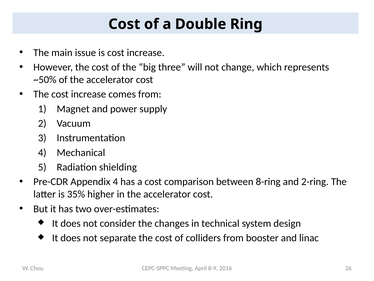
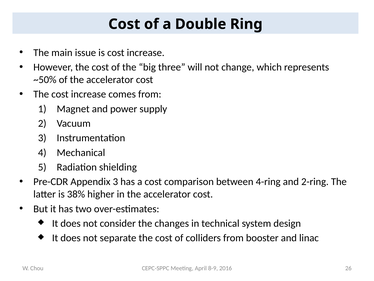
Appendix 4: 4 -> 3 (115, 181)
8-ring: 8-ring -> 4-ring (268, 181)
35%: 35% -> 38% (76, 194)
